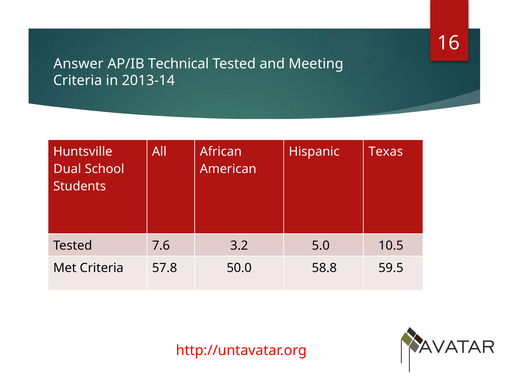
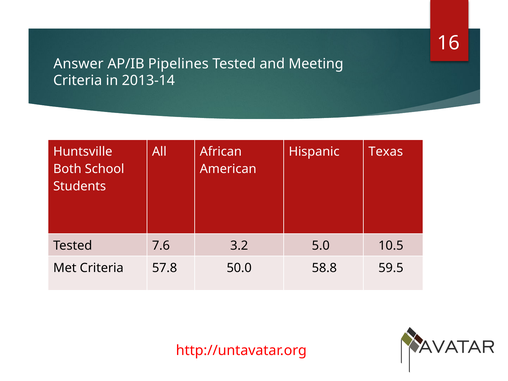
Technical: Technical -> Pipelines (178, 64)
Dual: Dual -> Both (67, 169)
